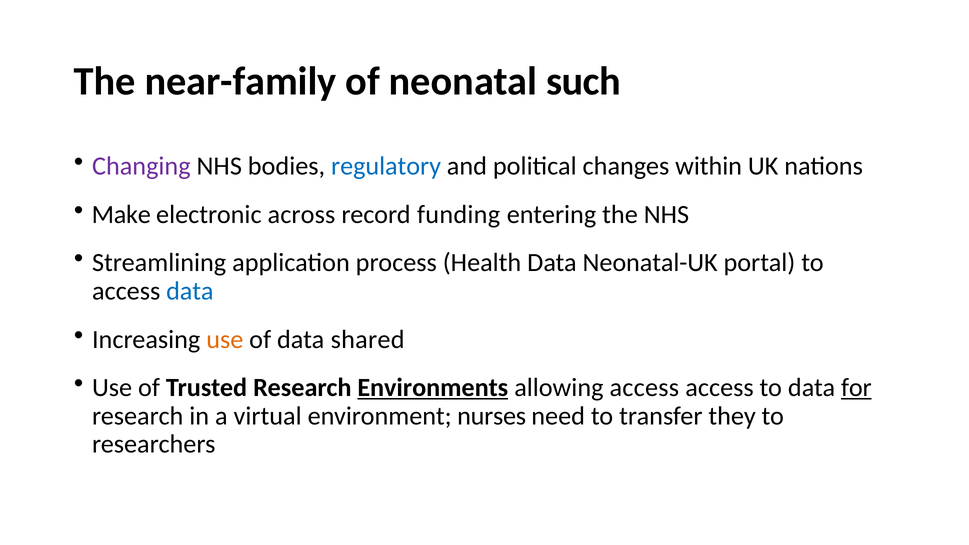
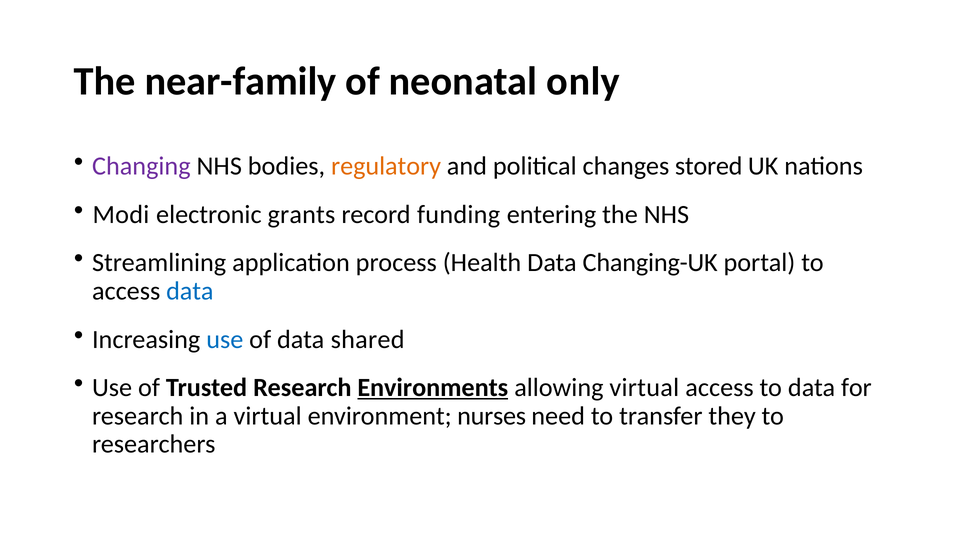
such: such -> only (583, 81)
regulatory colour: blue -> orange (386, 166)
within: within -> stored (709, 166)
Make: Make -> Modi (121, 215)
across: across -> grants (301, 215)
Neonatal-UK: Neonatal-UK -> Changing-UK (650, 263)
use colour: orange -> blue (225, 339)
allowing access: access -> virtual (644, 388)
for underline: present -> none (856, 388)
